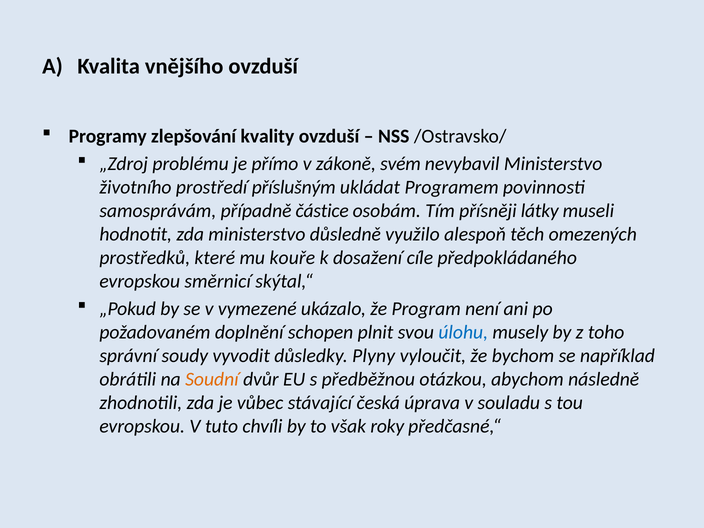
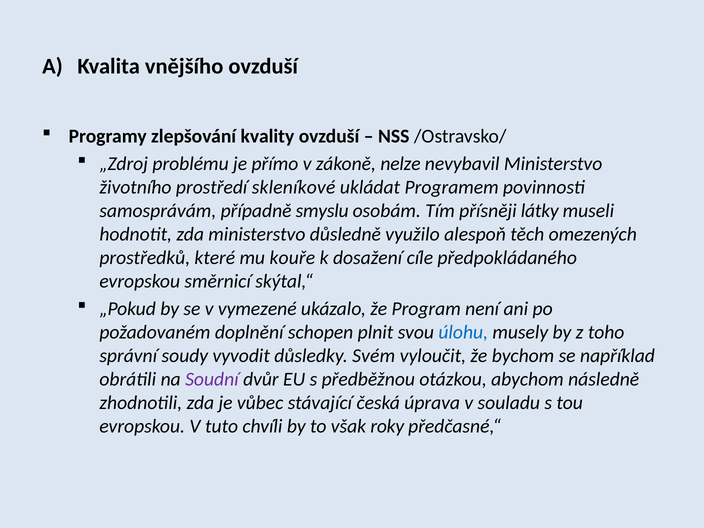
svém: svém -> nelze (401, 164)
příslušným: příslušným -> skleníkové (294, 187)
částice: částice -> smyslu (322, 211)
Plyny: Plyny -> Svém (374, 356)
Soudní colour: orange -> purple (212, 379)
